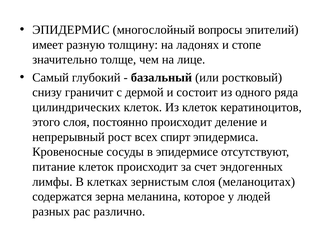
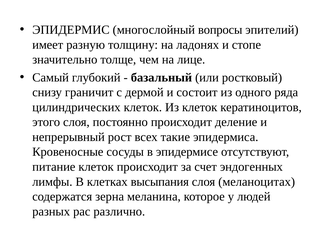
спирт: спирт -> такие (175, 137)
зернистым: зернистым -> высыпания (160, 182)
